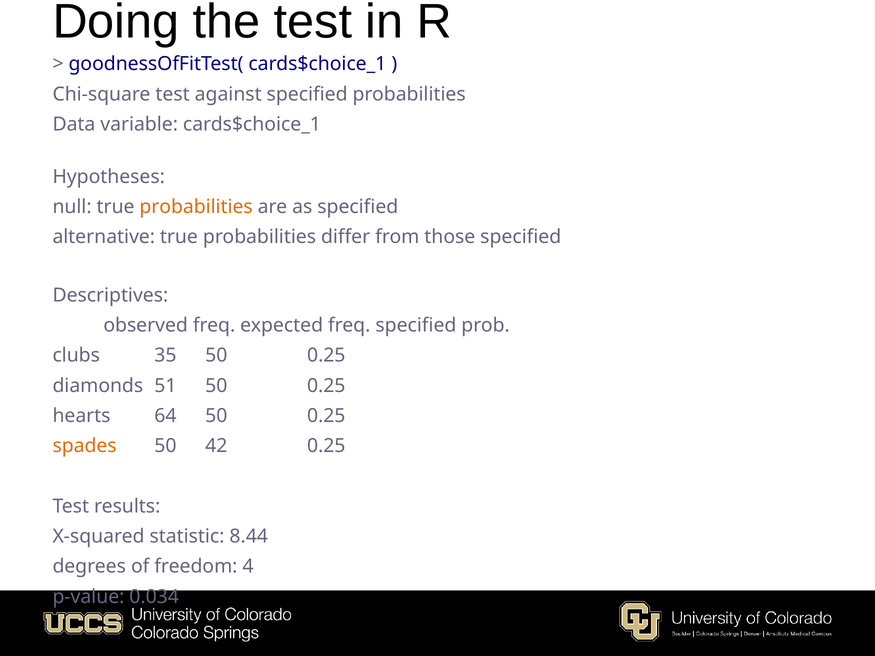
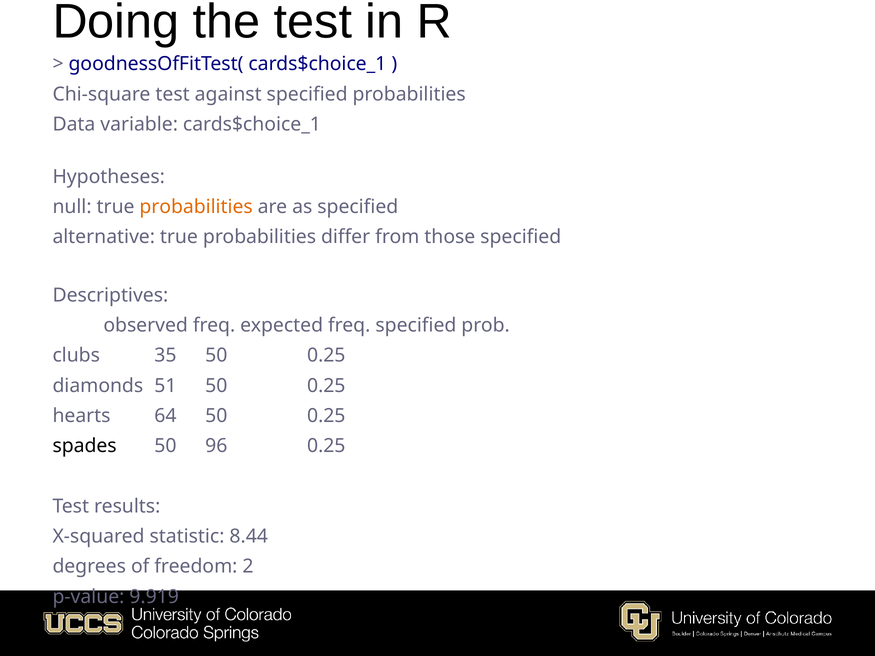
spades colour: orange -> black (85, 446)
42: 42 -> 96 (216, 446)
4: 4 -> 2 (248, 567)
0.034: 0.034 -> 9.919 (154, 597)
